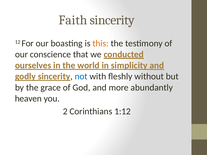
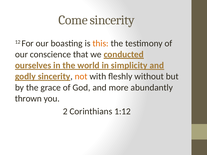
Faith: Faith -> Come (73, 20)
not colour: blue -> orange (81, 77)
heaven: heaven -> thrown (28, 99)
